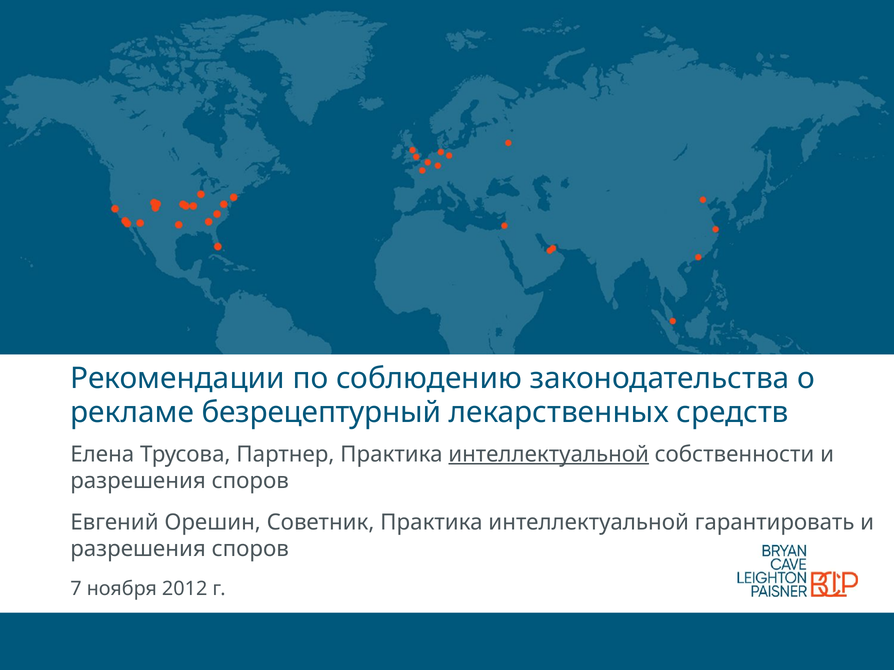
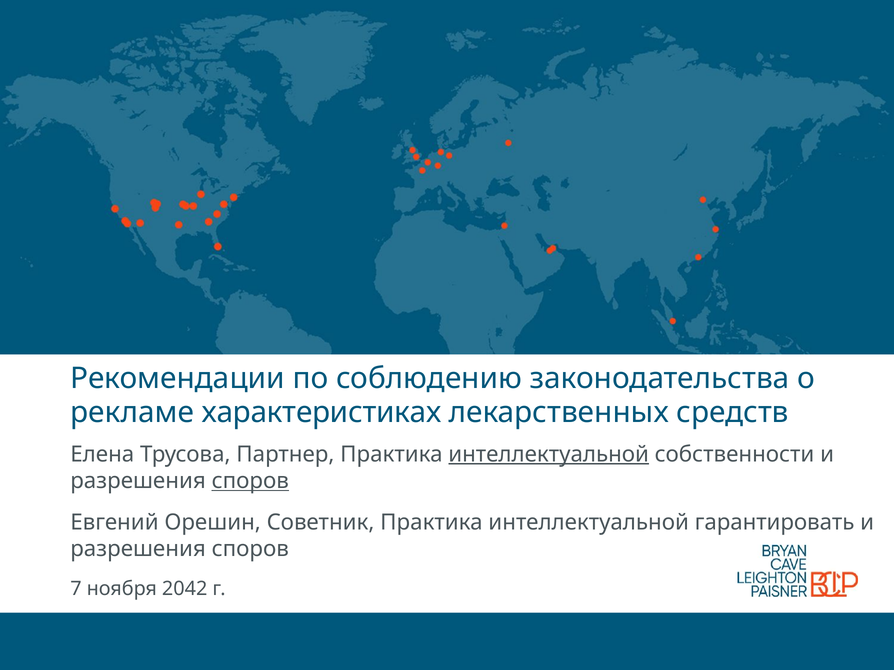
безрецептурный: безрецептурный -> характеристиках (322, 413)
споров underline: none -> present (250, 481)
2012: 2012 -> 2042 (185, 589)
